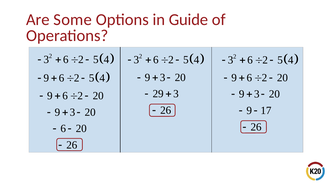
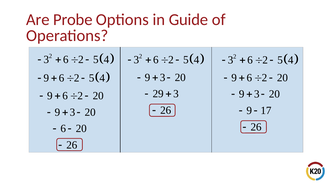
Some: Some -> Probe (73, 20)
